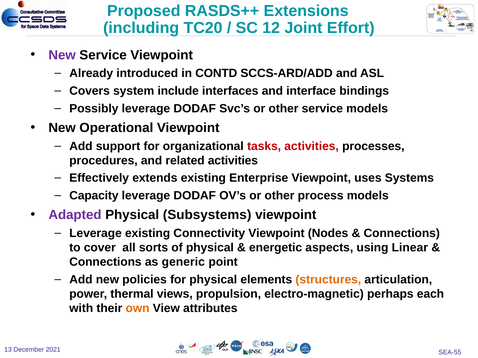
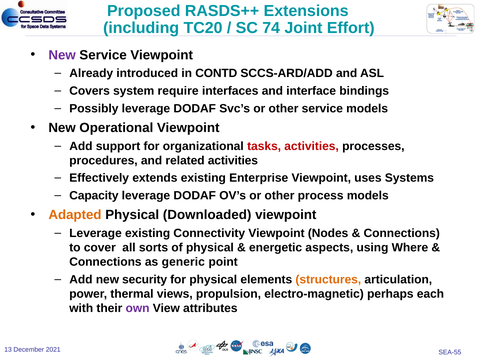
12: 12 -> 74 (271, 28)
include: include -> require (178, 91)
Adapted colour: purple -> orange (75, 215)
Subsystems: Subsystems -> Downloaded (207, 215)
Linear: Linear -> Where (410, 248)
policies: policies -> security (145, 280)
own colour: orange -> purple (138, 309)
